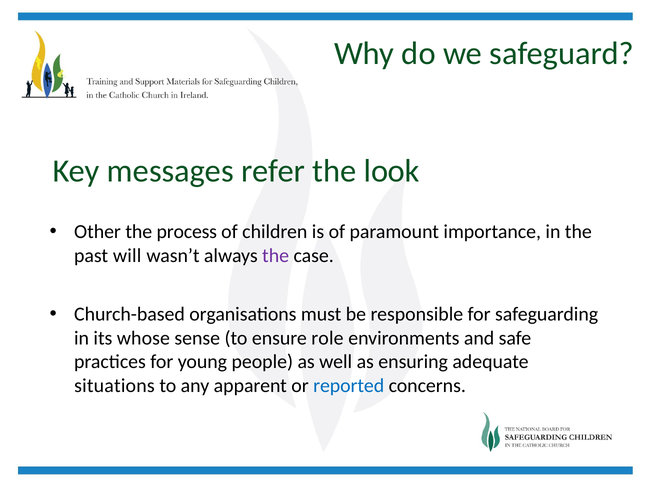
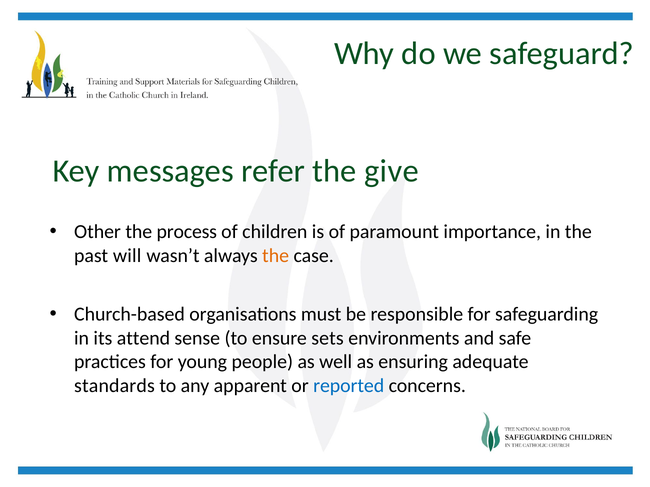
look: look -> give (391, 171)
the colour: purple -> orange (276, 256)
whose: whose -> attend (143, 338)
role: role -> sets (327, 338)
situations: situations -> standards (114, 386)
